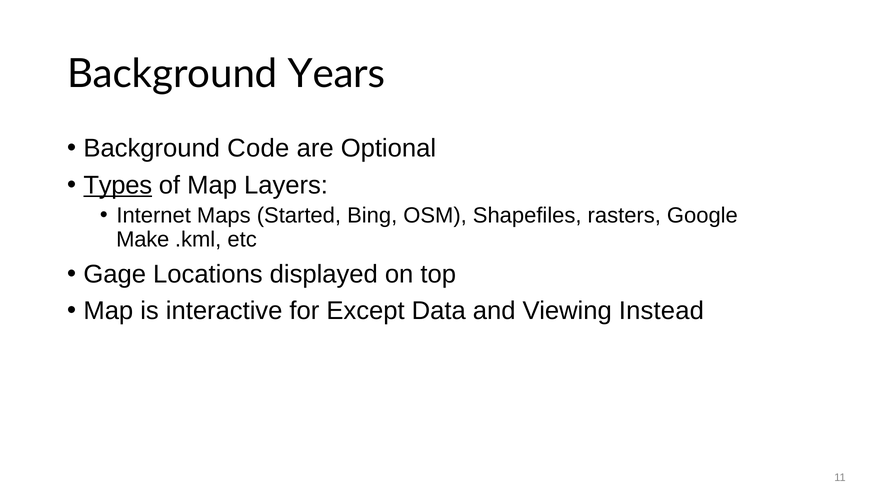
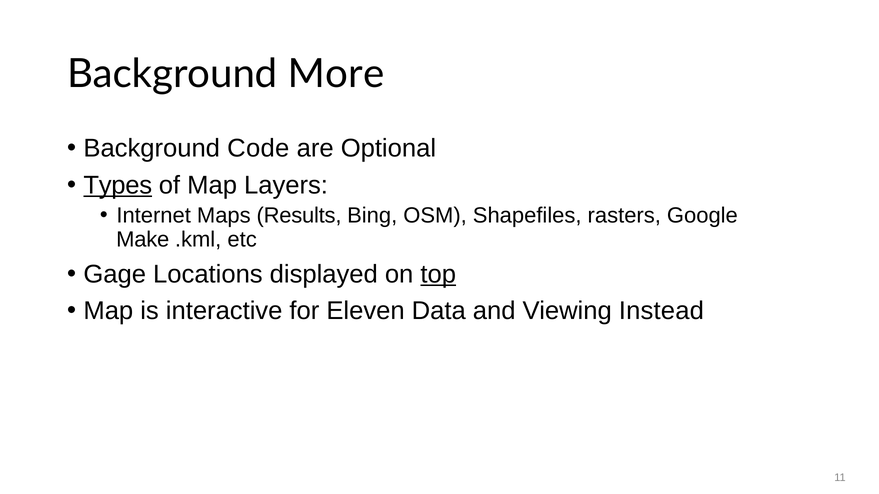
Years: Years -> More (336, 74)
Started: Started -> Results (299, 216)
top underline: none -> present (438, 274)
Except: Except -> Eleven (366, 311)
